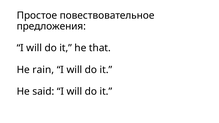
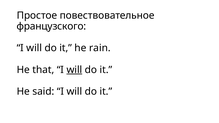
предложения: предложения -> французского (51, 26)
that: that -> rain (100, 48)
rain: rain -> that (43, 70)
will underline: none -> present (74, 70)
